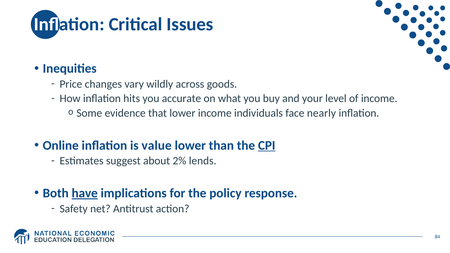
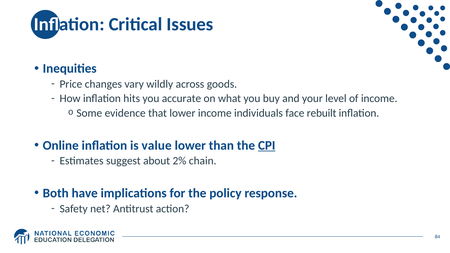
nearly: nearly -> rebuilt (322, 113)
lends: lends -> chain (203, 161)
have underline: present -> none (85, 193)
